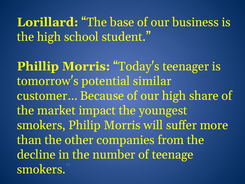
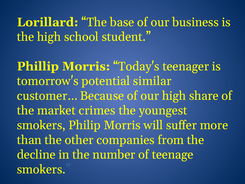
impact: impact -> crimes (97, 110)
